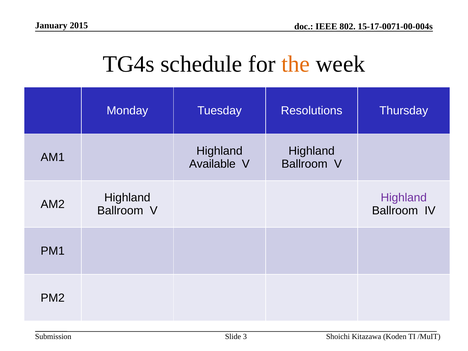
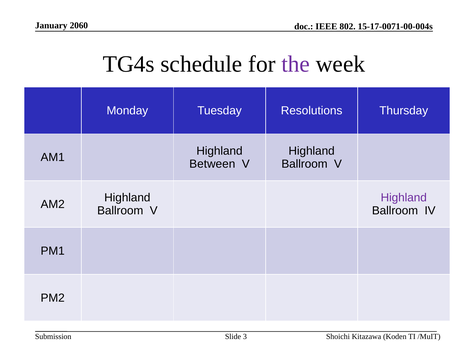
2015: 2015 -> 2060 (79, 26)
the colour: orange -> purple (296, 64)
Available: Available -> Between (212, 164)
